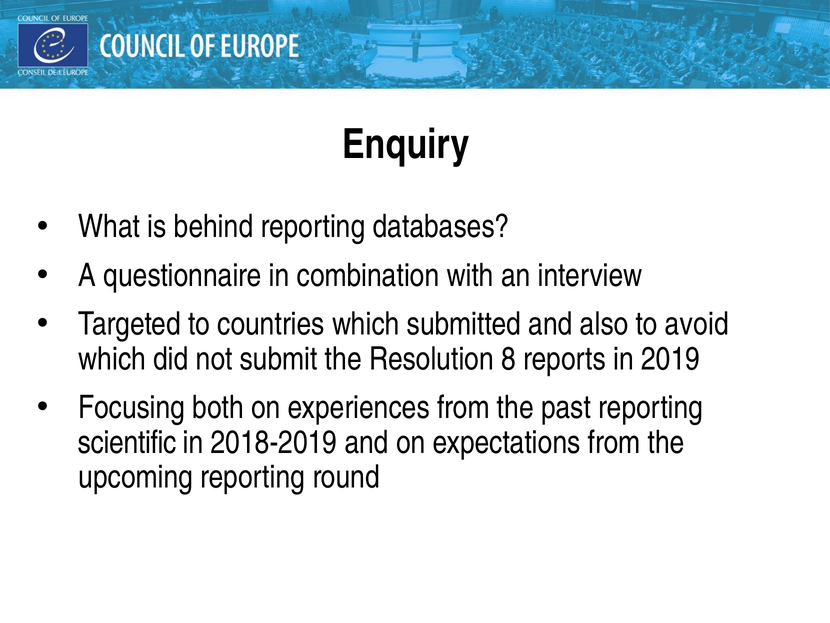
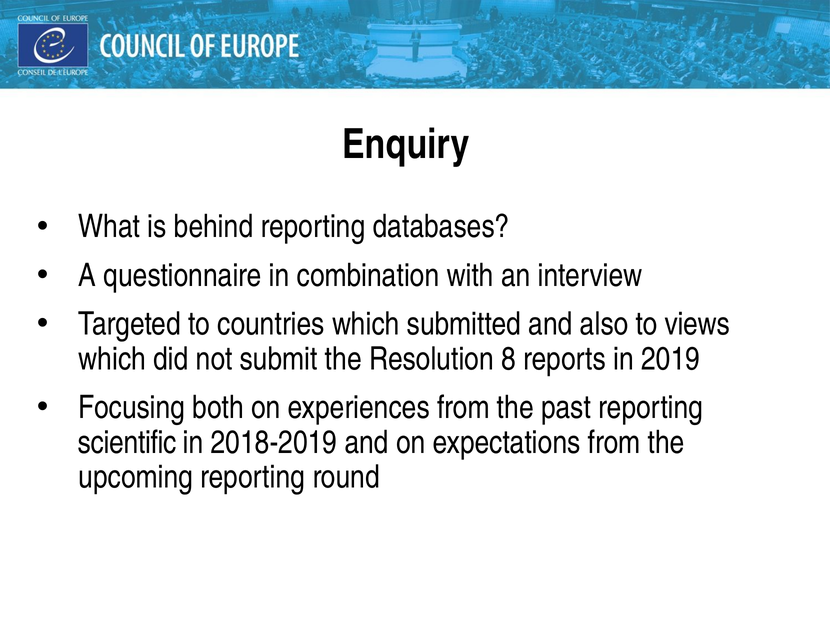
avoid: avoid -> views (697, 324)
